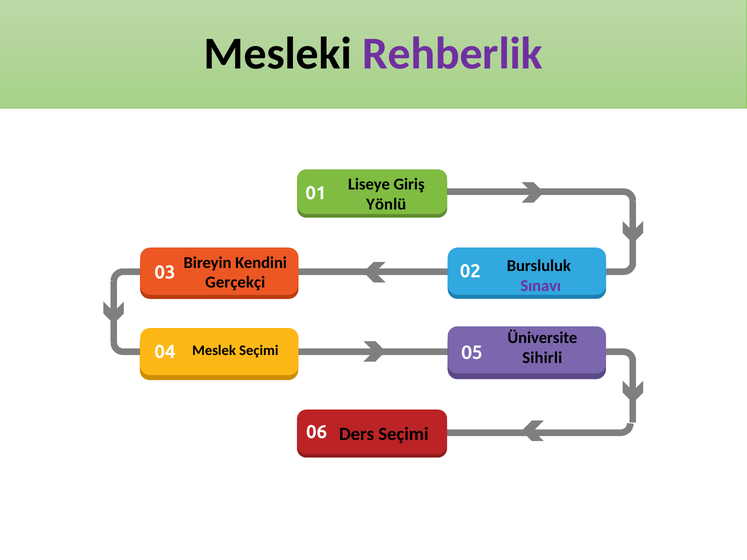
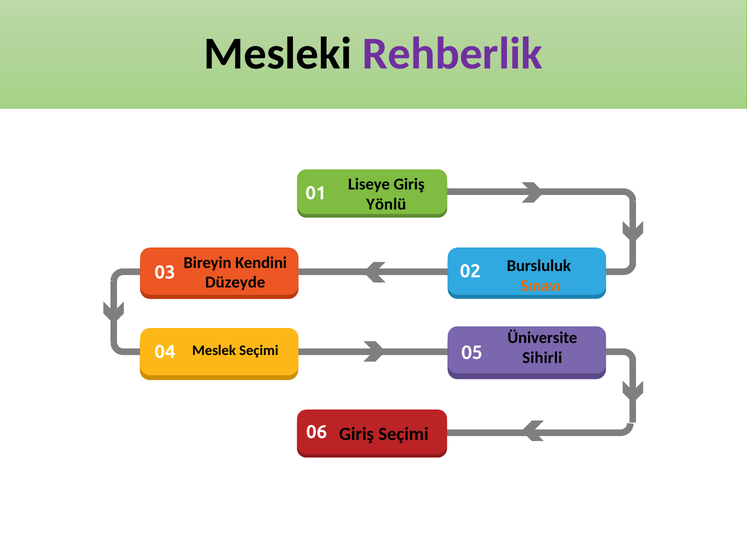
Gerçekçi: Gerçekçi -> Düzeyde (235, 283)
Sınavı colour: purple -> orange (541, 286)
06 Ders: Ders -> Giriş (357, 434)
